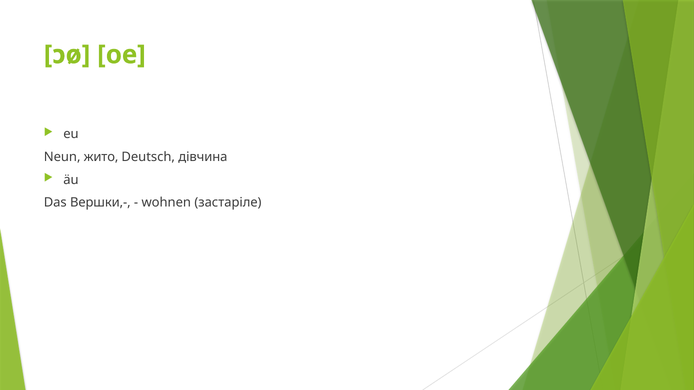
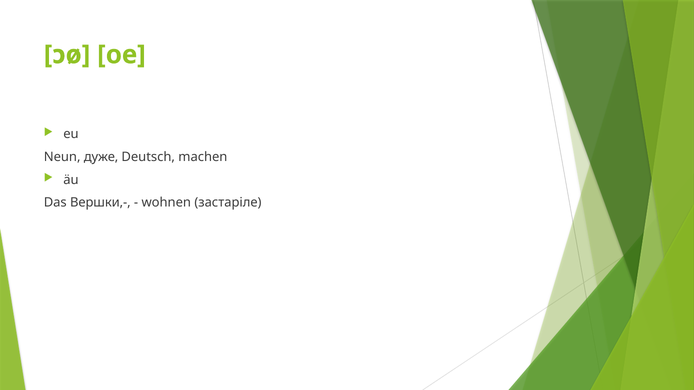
жито: жито -> дуже (101, 157)
дівчина: дівчина -> machen (203, 157)
